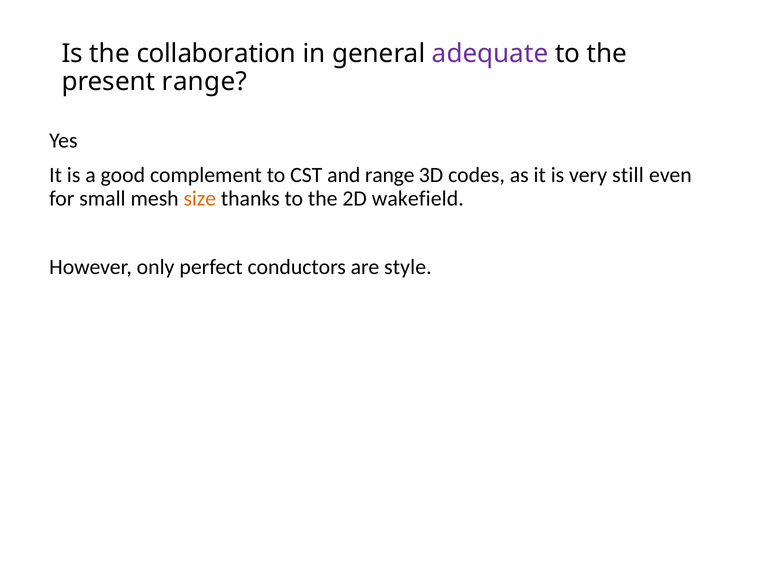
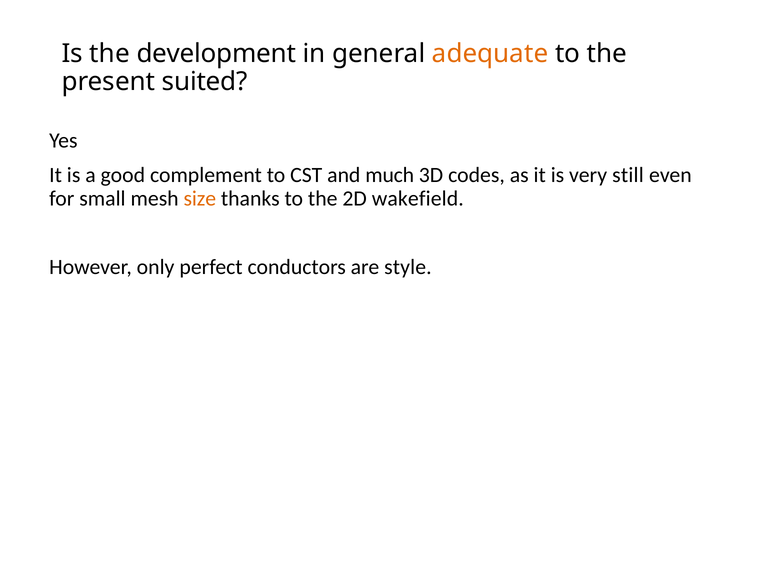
collaboration: collaboration -> development (216, 54)
adequate colour: purple -> orange (490, 54)
present range: range -> suited (205, 82)
and range: range -> much (390, 175)
